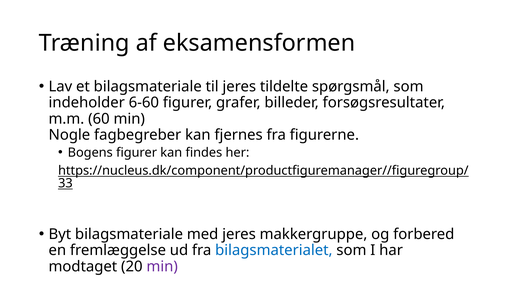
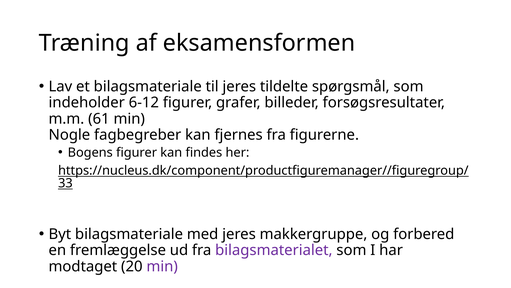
6-60: 6-60 -> 6-12 (144, 102)
60: 60 -> 61 (99, 119)
bilagsmaterialet colour: blue -> purple (274, 250)
